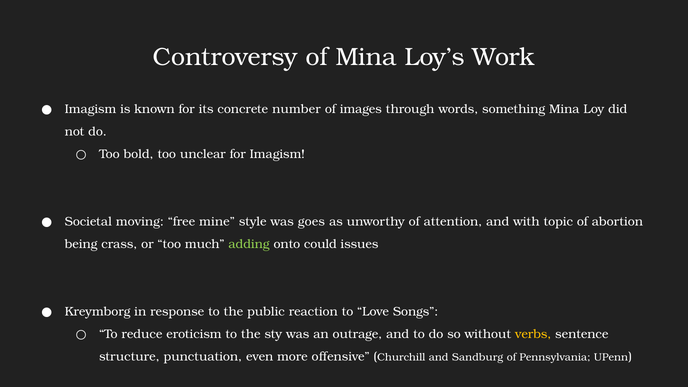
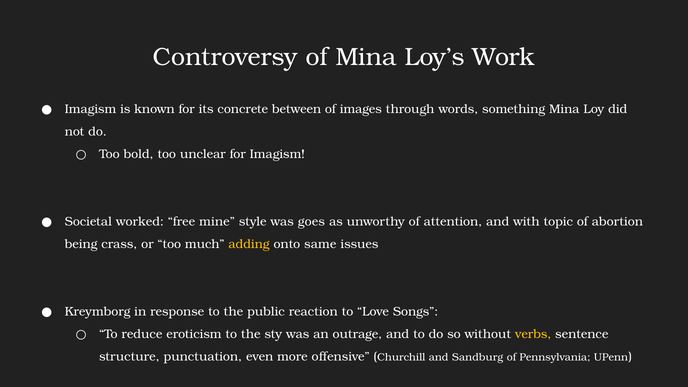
number: number -> between (297, 109)
moving: moving -> worked (140, 222)
adding colour: light green -> yellow (249, 244)
could: could -> same (320, 244)
